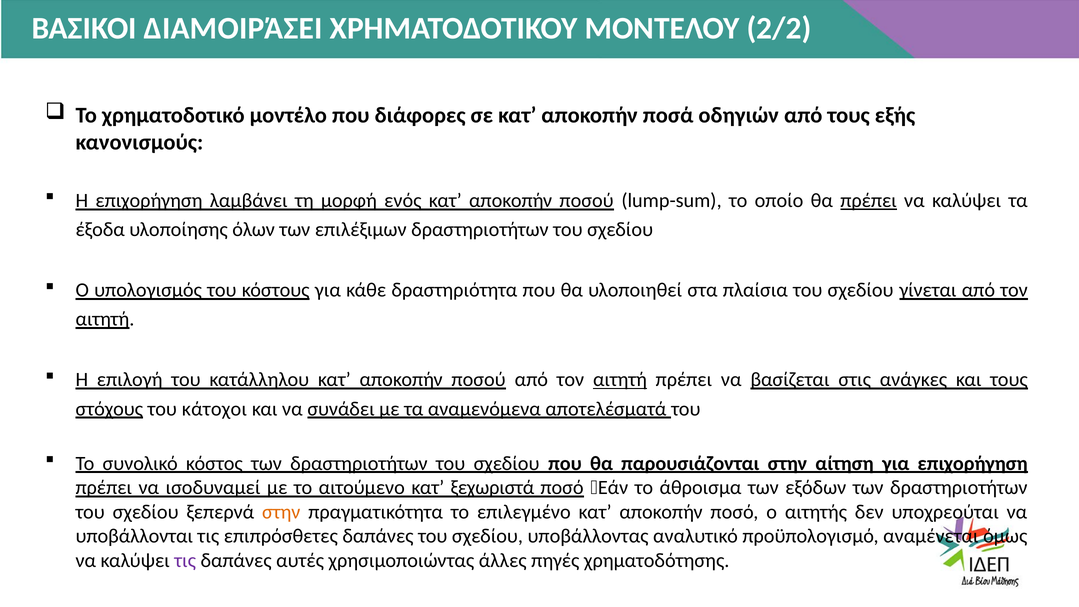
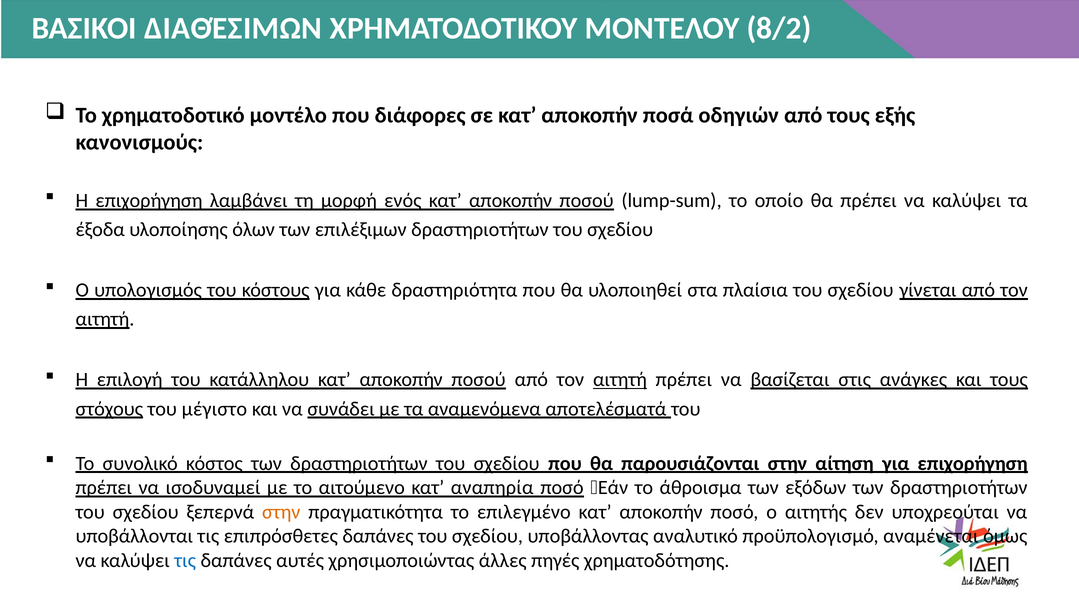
ΔΙΑΜΟΙΡΆΣΕΙ: ΔΙΑΜΟΙΡΆΣΕΙ -> ΔΙΑΘΈΣΙΜΩΝ (233, 28)
2/2: 2/2 -> 8/2 (779, 28)
πρέπει underline: present -> none (869, 201)
κάτοχοι: κάτοχοι -> μέγιστο (214, 409)
ξεχωριστά: ξεχωριστά -> αναπηρία (492, 488)
τις colour: purple -> blue (185, 560)
